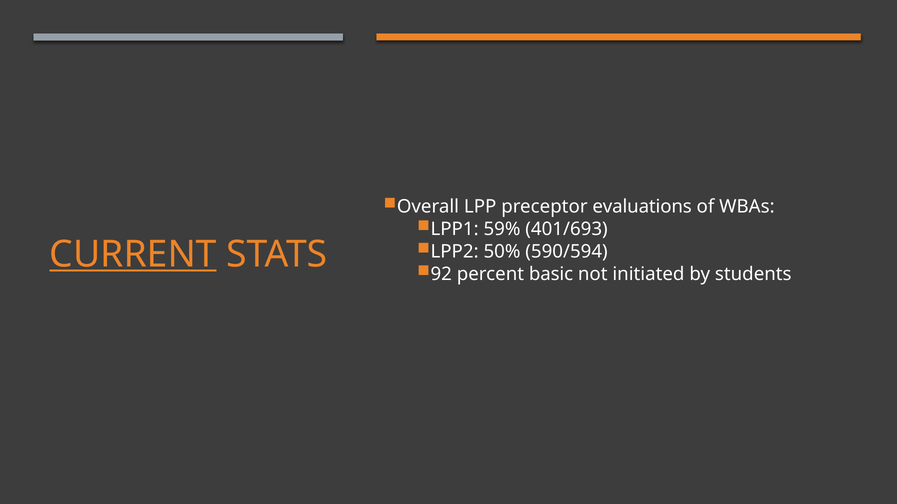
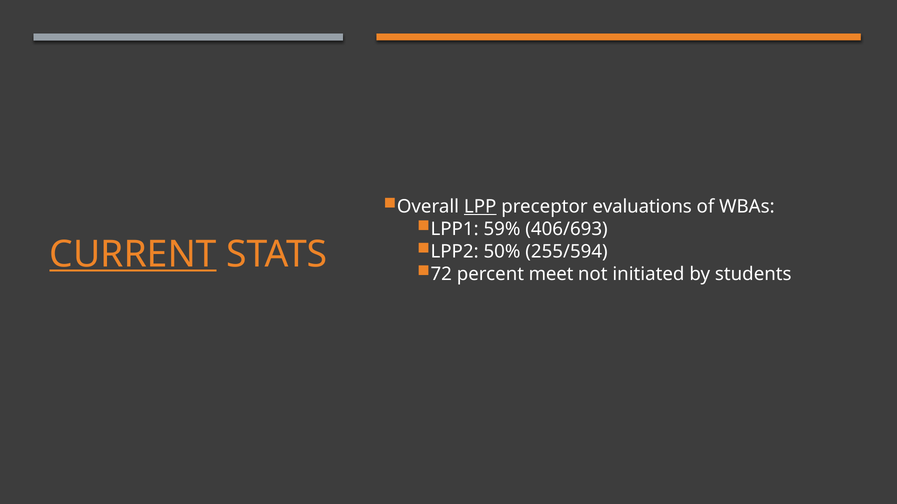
LPP underline: none -> present (480, 207)
401/693: 401/693 -> 406/693 (567, 229)
590/594: 590/594 -> 255/594 (567, 252)
92: 92 -> 72 (441, 274)
basic: basic -> meet (551, 274)
